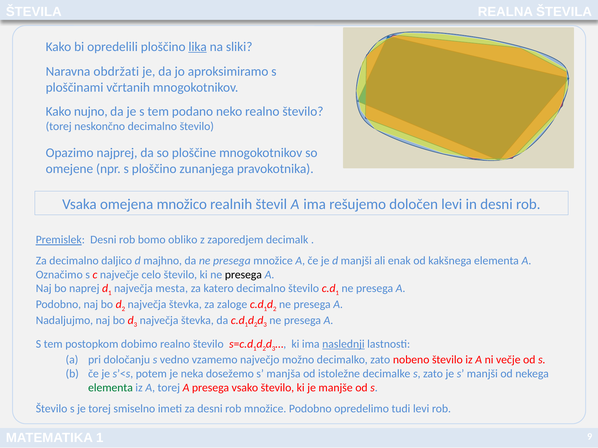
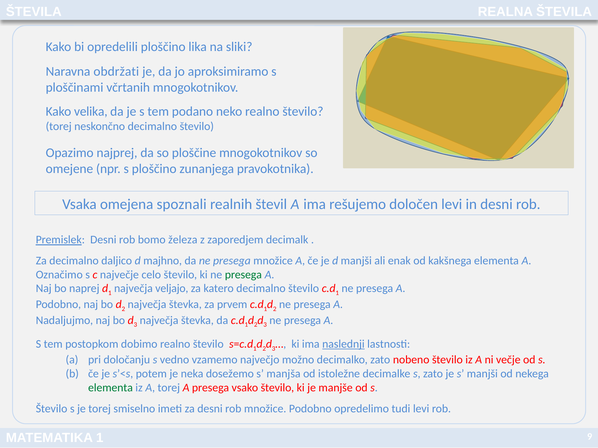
lika underline: present -> none (198, 47)
nujno: nujno -> velika (91, 111)
množico: množico -> spoznali (182, 204)
obliko: obliko -> železa (183, 240)
presega colour: black -> green (243, 275)
mesta: mesta -> veljajo (172, 289)
zaloge: zaloge -> prvem (232, 305)
